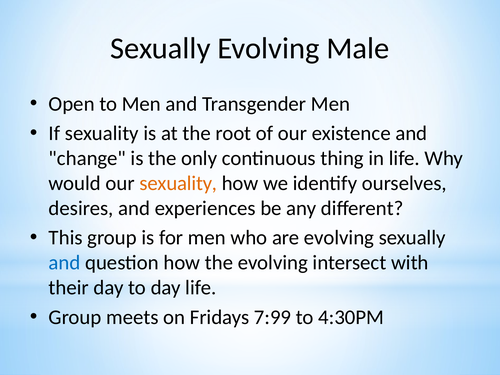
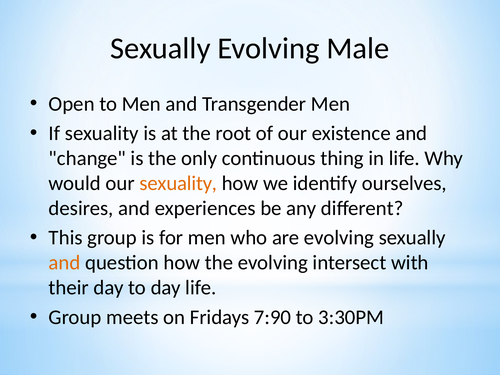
and colour: blue -> orange (65, 263)
7:99: 7:99 -> 7:90 (273, 317)
4:30PM: 4:30PM -> 3:30PM (351, 317)
